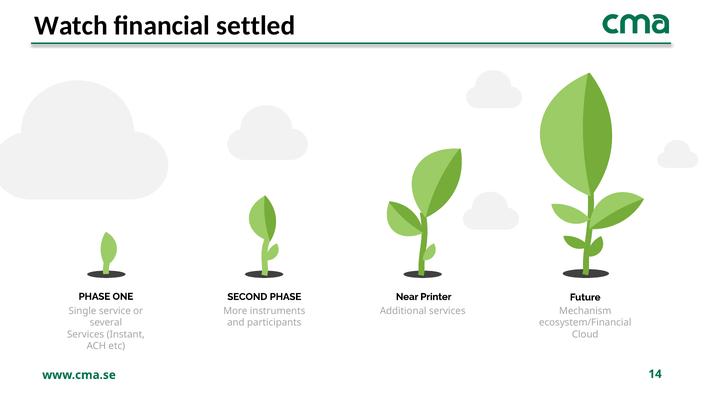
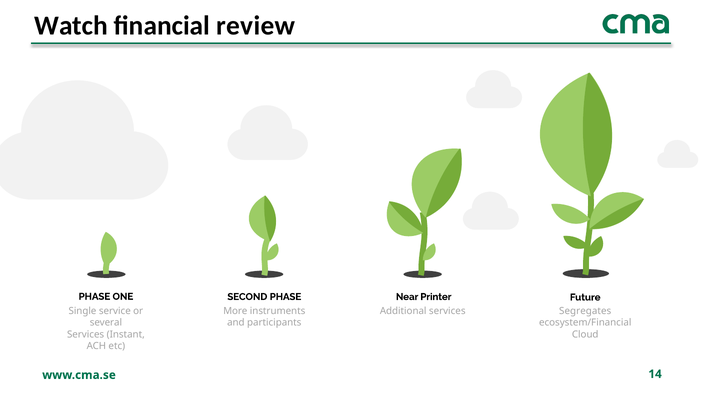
settled: settled -> review (256, 26)
Mechanism: Mechanism -> Segregates (585, 311)
